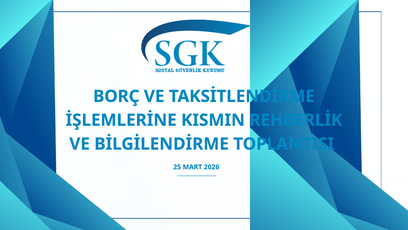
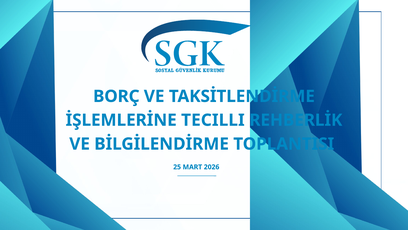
KISMIN: KISMIN -> TECILLI (213, 120)
